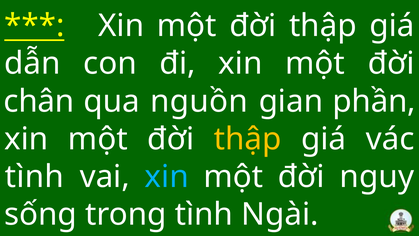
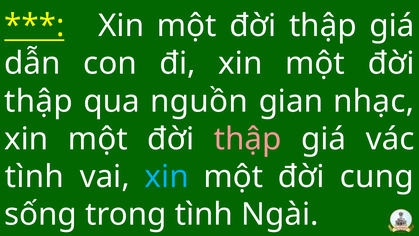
chân: chân -> thập (39, 101)
phần: phần -> nhạc (374, 101)
thập colour: yellow -> pink (248, 139)
nguy: nguy -> cung (377, 177)
